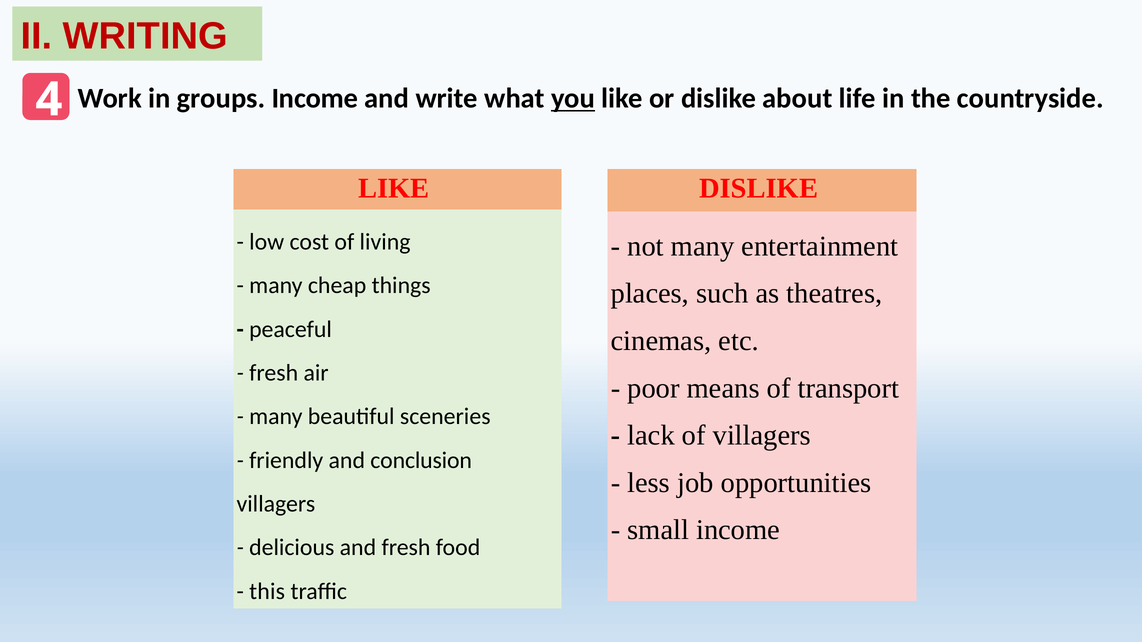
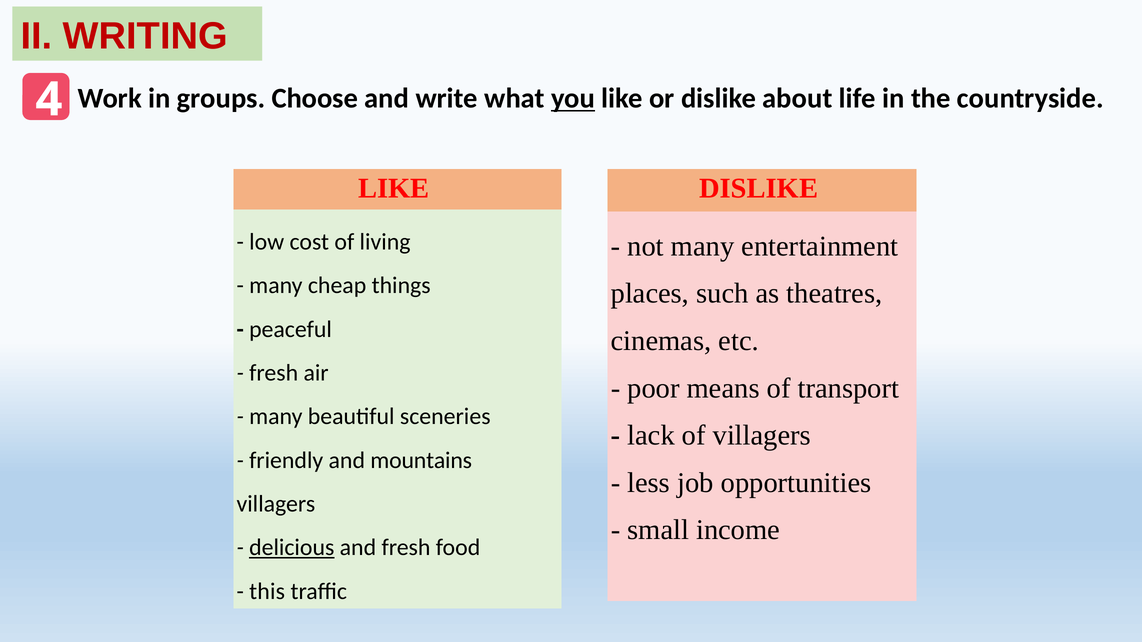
groups Income: Income -> Choose (315, 99)
conclusion: conclusion -> mountains (421, 460)
delicious underline: none -> present (292, 548)
